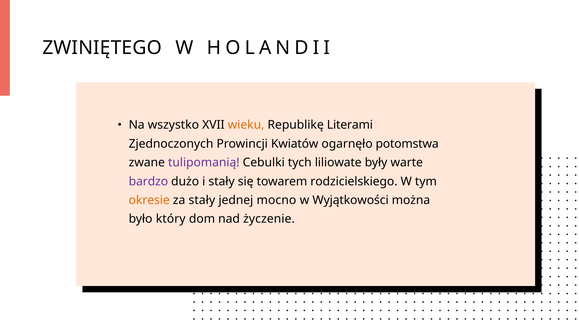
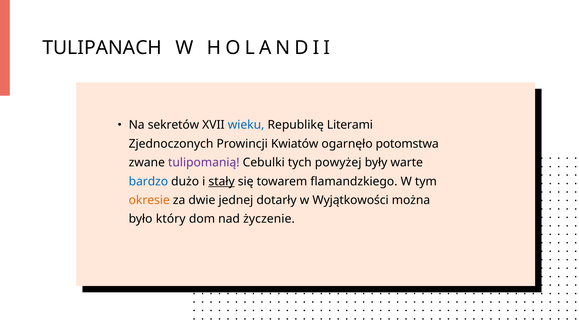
ZWINIĘTEGO: ZWINIĘTEGO -> TULIPANACH (102, 48)
wszystko: wszystko -> sekretów (173, 125)
wieku colour: orange -> blue (246, 125)
liliowate: liliowate -> powyżej (338, 163)
bardzo colour: purple -> blue (148, 182)
stały underline: none -> present (222, 182)
rodzicielskiego: rodzicielskiego -> flamandzkiego (354, 182)
za stały: stały -> dwie (202, 201)
mocno: mocno -> dotarły (277, 201)
